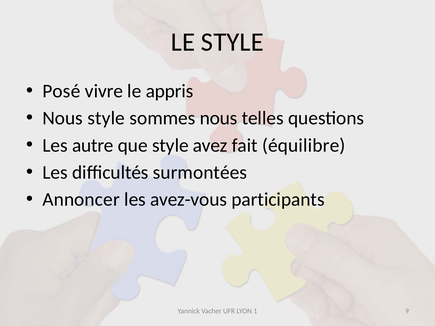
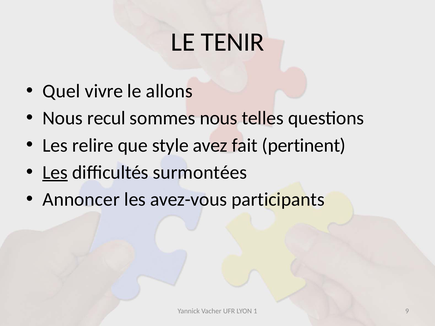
LE STYLE: STYLE -> TENIR (233, 42)
Posé: Posé -> Quel (61, 91)
appris: appris -> allons (169, 91)
Nous style: style -> recul (106, 118)
autre: autre -> relire (93, 145)
équilibre: équilibre -> pertinent (304, 145)
Les underline: none -> present (55, 172)
